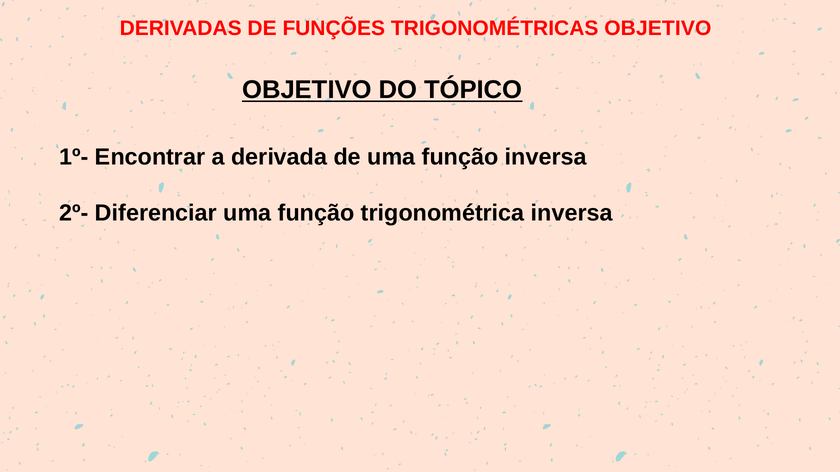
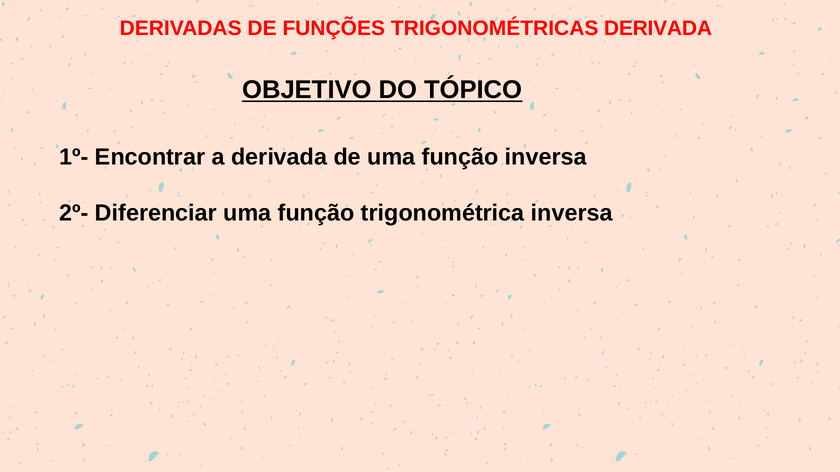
TRIGONOMÉTRICAS OBJETIVO: OBJETIVO -> DERIVADA (658, 28)
